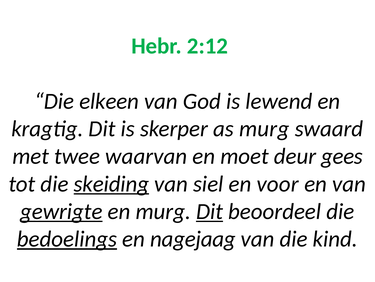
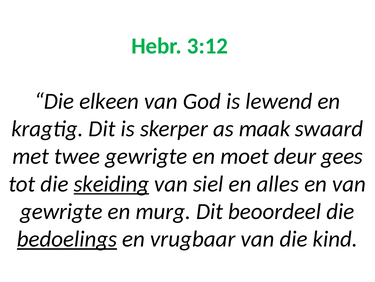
2:12: 2:12 -> 3:12 (207, 46)
as murg: murg -> maak (264, 128)
twee waarvan: waarvan -> gewrigte (146, 156)
voor: voor -> alles (278, 183)
gewrigte underline: present -> none (61, 211)
Dit underline: present -> none (210, 211)
nagejaag: nagejaag -> vrugbaar (193, 238)
